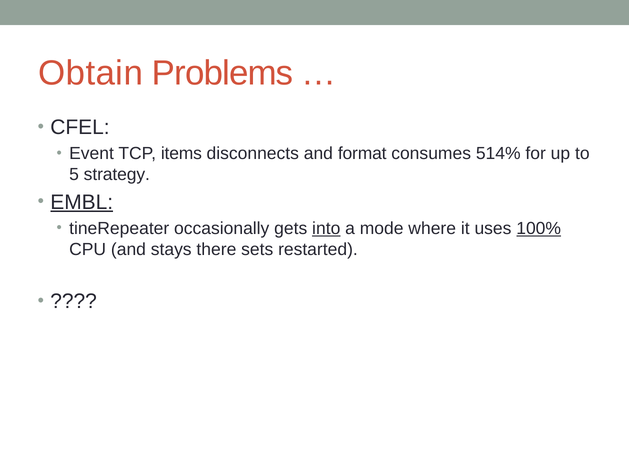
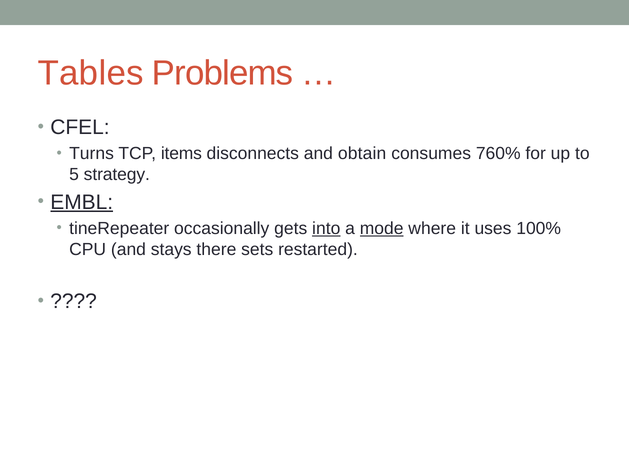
Obtain: Obtain -> Tables (91, 73)
Event: Event -> Turns (92, 154)
format: format -> obtain (362, 154)
514%: 514% -> 760% (498, 154)
mode underline: none -> present (382, 228)
100% underline: present -> none (539, 228)
